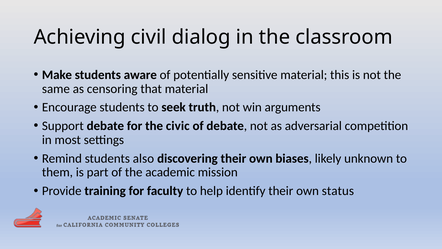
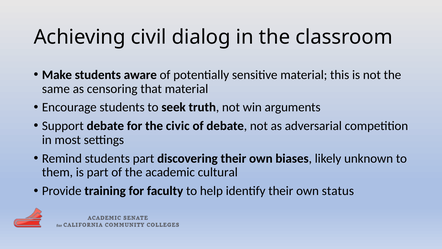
students also: also -> part (144, 158)
mission: mission -> cultural (218, 172)
